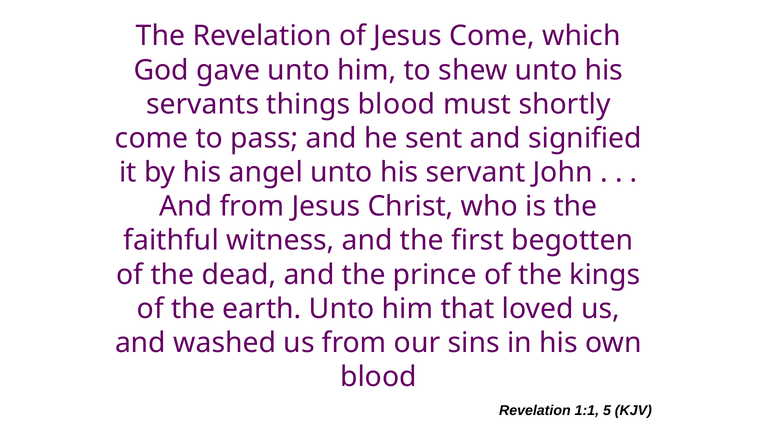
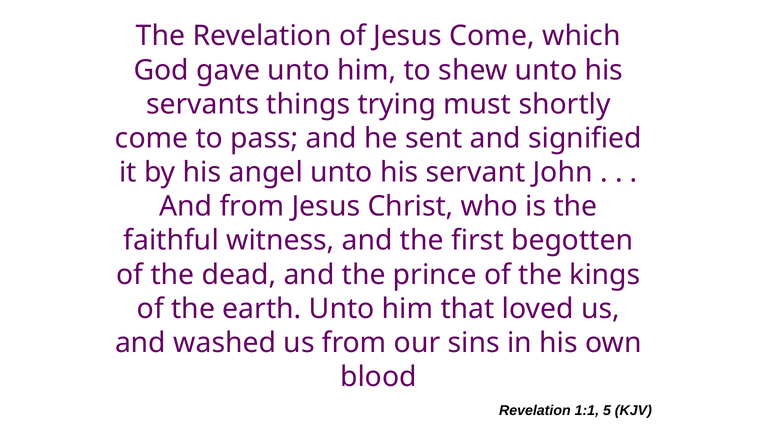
things blood: blood -> trying (397, 104)
